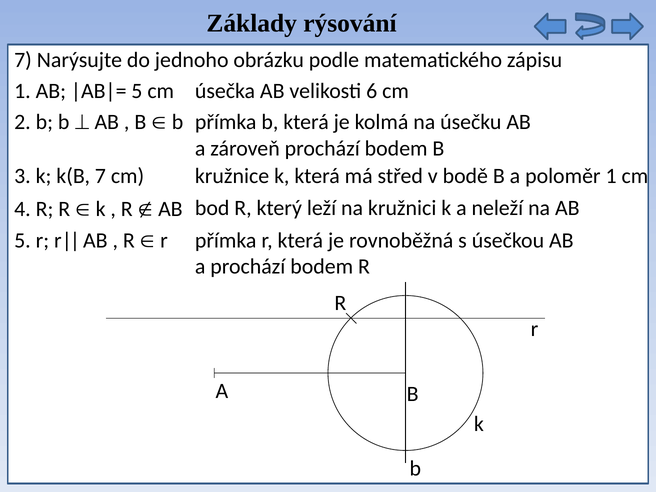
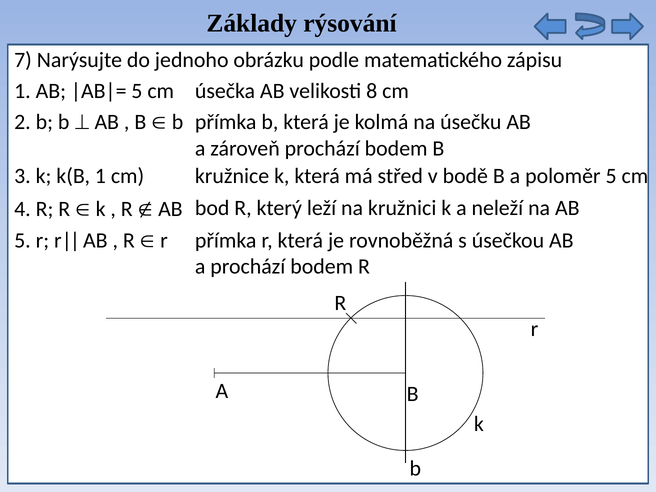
6: 6 -> 8 (372, 91)
k(B 7: 7 -> 1 (100, 176)
poloměr 1: 1 -> 5 (611, 176)
